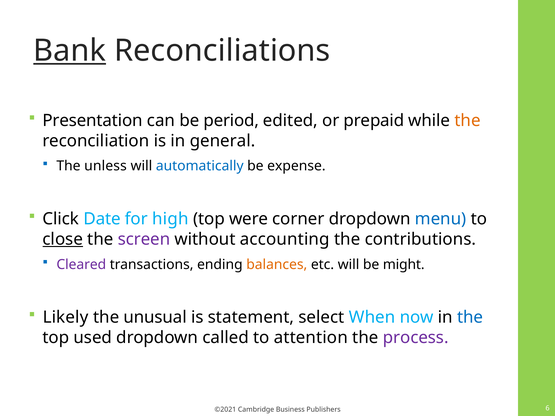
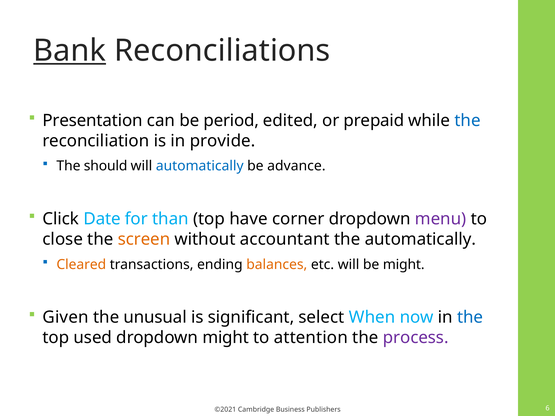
the colour: orange -> blue (468, 121)
general: general -> provide (223, 141)
unless: unless -> should (106, 166)
expense: expense -> advance (296, 166)
high: high -> than (170, 219)
were: were -> have (248, 219)
menu colour: blue -> purple (441, 219)
close underline: present -> none (63, 239)
screen colour: purple -> orange (144, 239)
accounting: accounting -> accountant (285, 239)
the contributions: contributions -> automatically (420, 239)
Cleared colour: purple -> orange (81, 265)
Likely: Likely -> Given (66, 318)
statement: statement -> significant (251, 318)
dropdown called: called -> might (226, 338)
